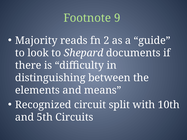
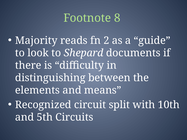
9: 9 -> 8 (117, 18)
